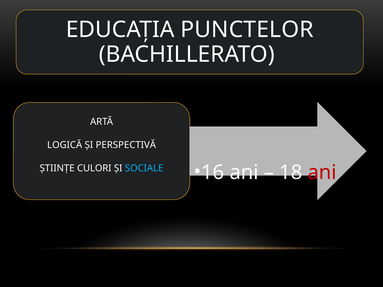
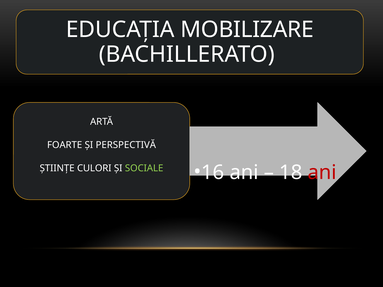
PUNCTELOR: PUNCTELOR -> MOBILIZARE (247, 30)
LOGICĂ: LOGICĂ -> FOARTE (65, 145)
SOCIALE colour: light blue -> light green (144, 168)
